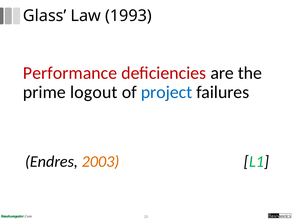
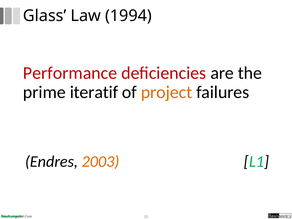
1993: 1993 -> 1994 (128, 16)
logout: logout -> iteratif (94, 92)
project colour: blue -> orange (167, 92)
